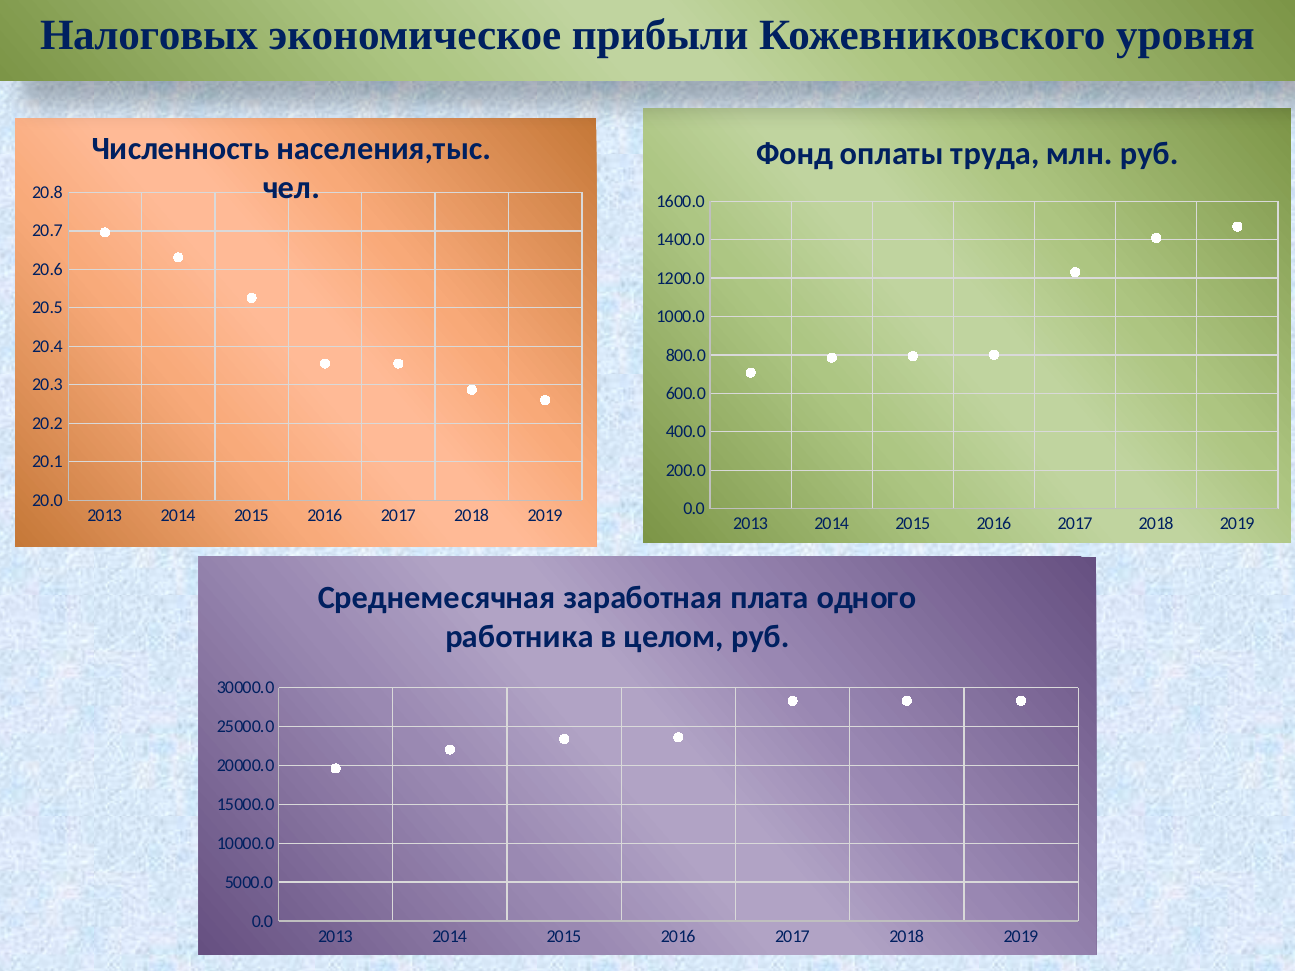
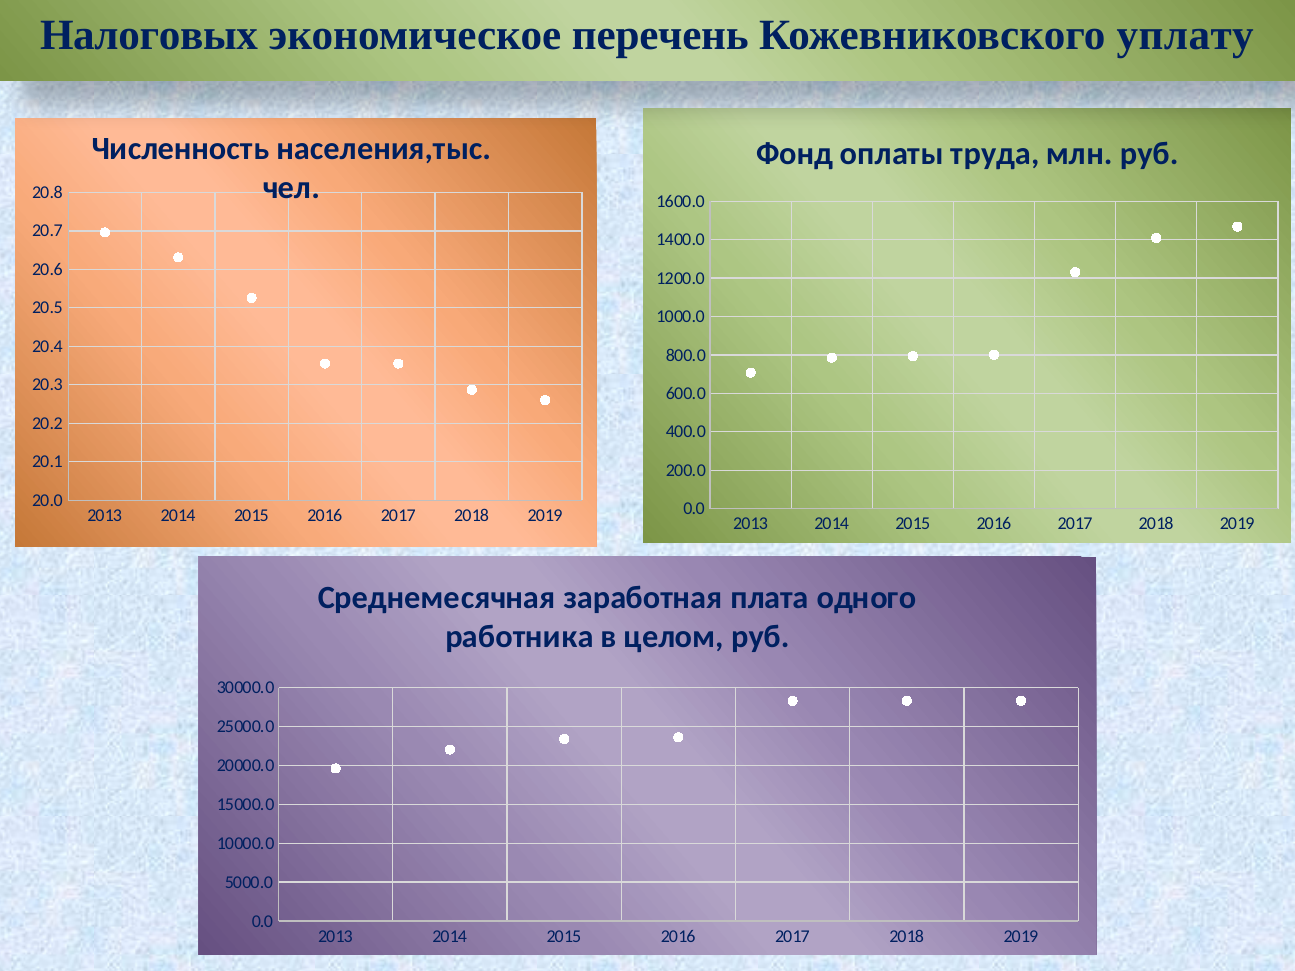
прибыли: прибыли -> перечень (660, 35)
уровня: уровня -> уплату (1185, 35)
